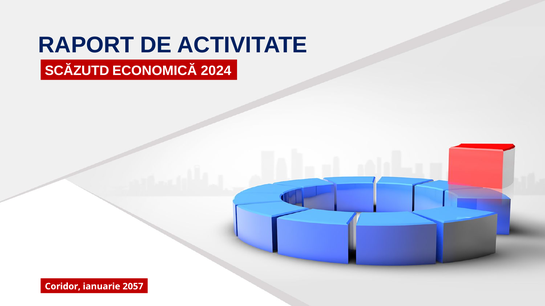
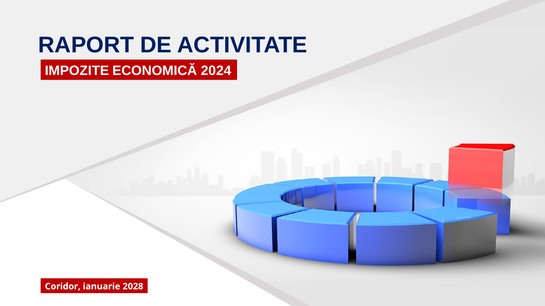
SCĂZUTD: SCĂZUTD -> IMPOZITE (77, 71)
2057: 2057 -> 2028 (133, 287)
